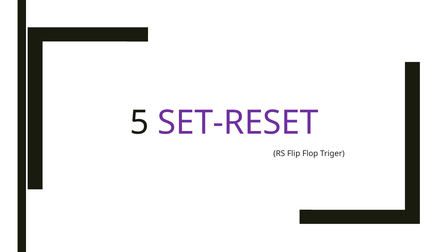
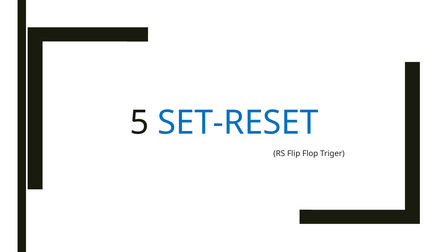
SET-RESET colour: purple -> blue (238, 123)
